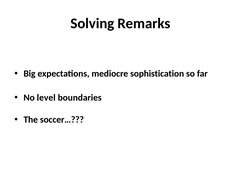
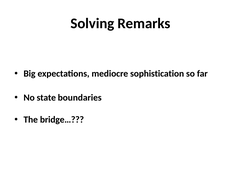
level: level -> state (46, 97)
soccer…: soccer… -> bridge… (62, 119)
